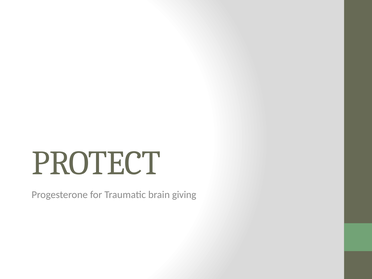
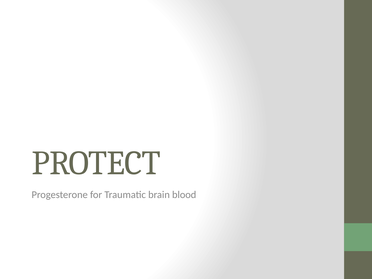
giving: giving -> blood (184, 195)
